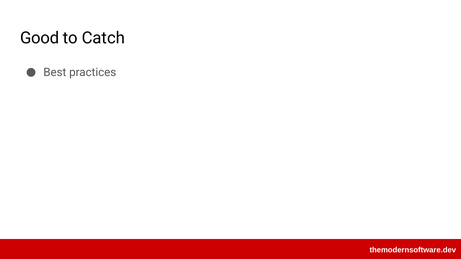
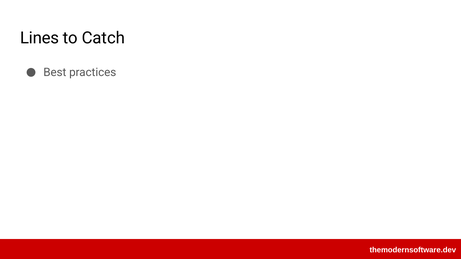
Good: Good -> Lines (40, 38)
